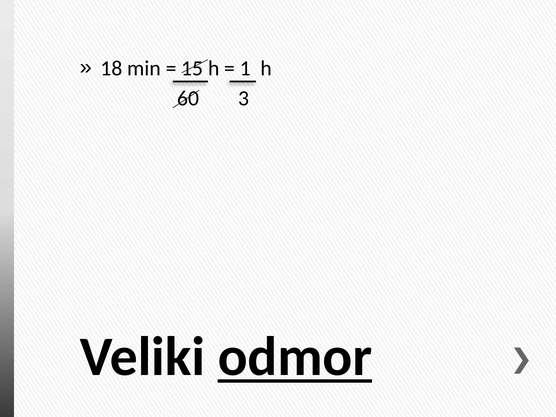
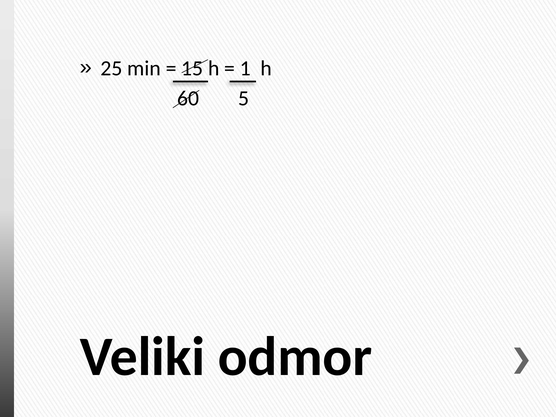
18: 18 -> 25 (112, 68)
3: 3 -> 5 (244, 99)
odmor underline: present -> none (295, 357)
